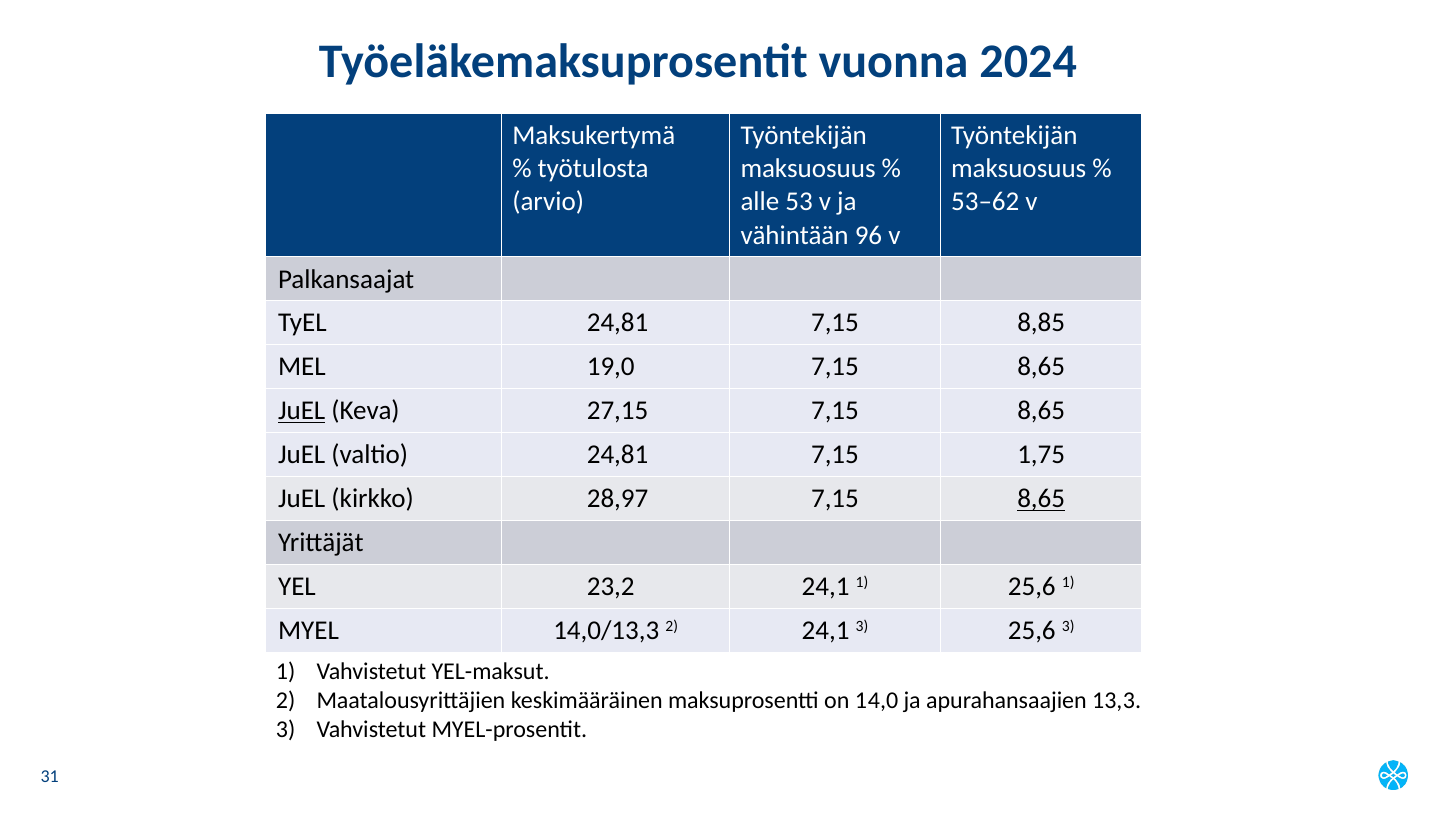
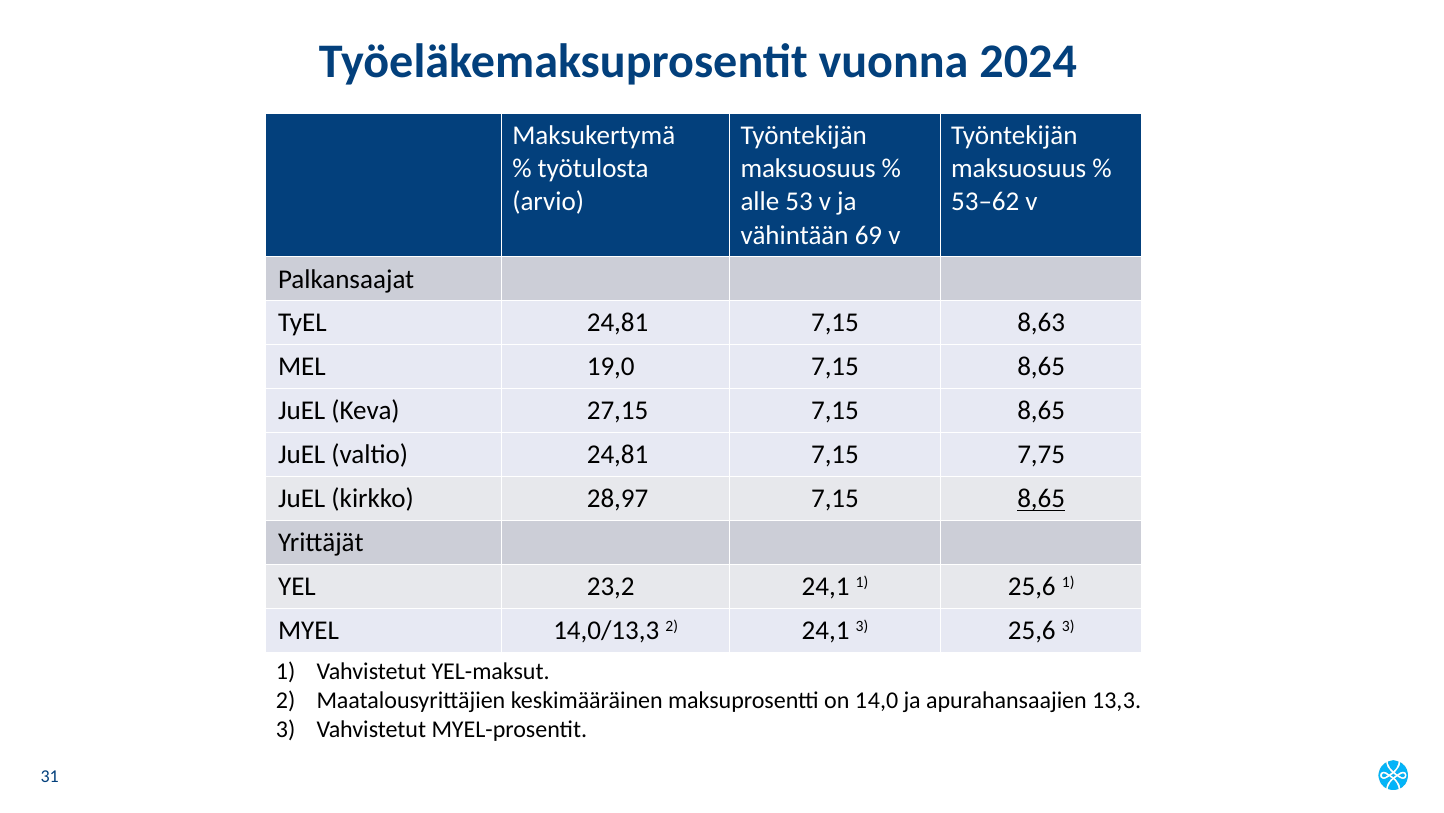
96: 96 -> 69 (868, 235)
8,85: 8,85 -> 8,63 (1041, 323)
JuEL underline: present -> none (302, 411)
1,75: 1,75 -> 7,75 (1041, 454)
